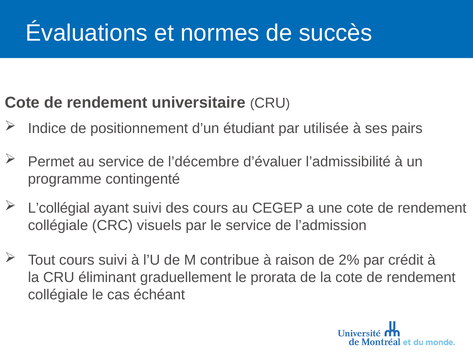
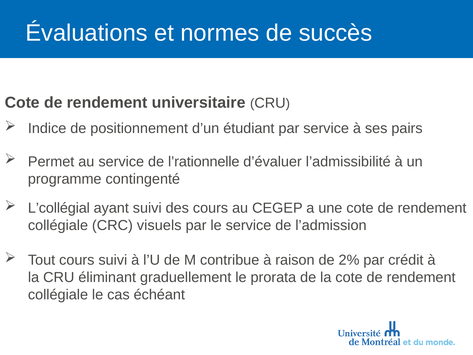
par utilisée: utilisée -> service (326, 128)
l’décembre: l’décembre -> l’rationnelle (204, 161)
